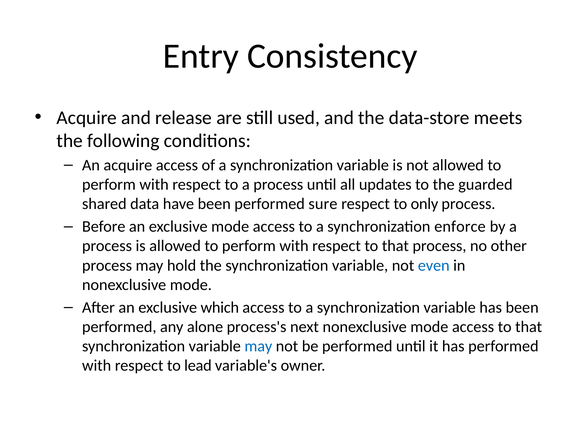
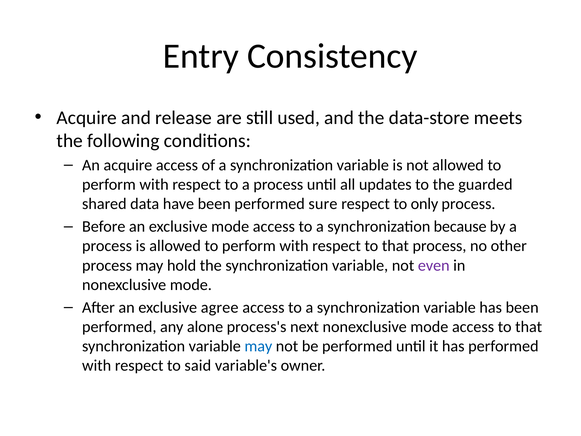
enforce: enforce -> because (460, 226)
even colour: blue -> purple (434, 265)
which: which -> agree (220, 307)
lead: lead -> said (198, 365)
